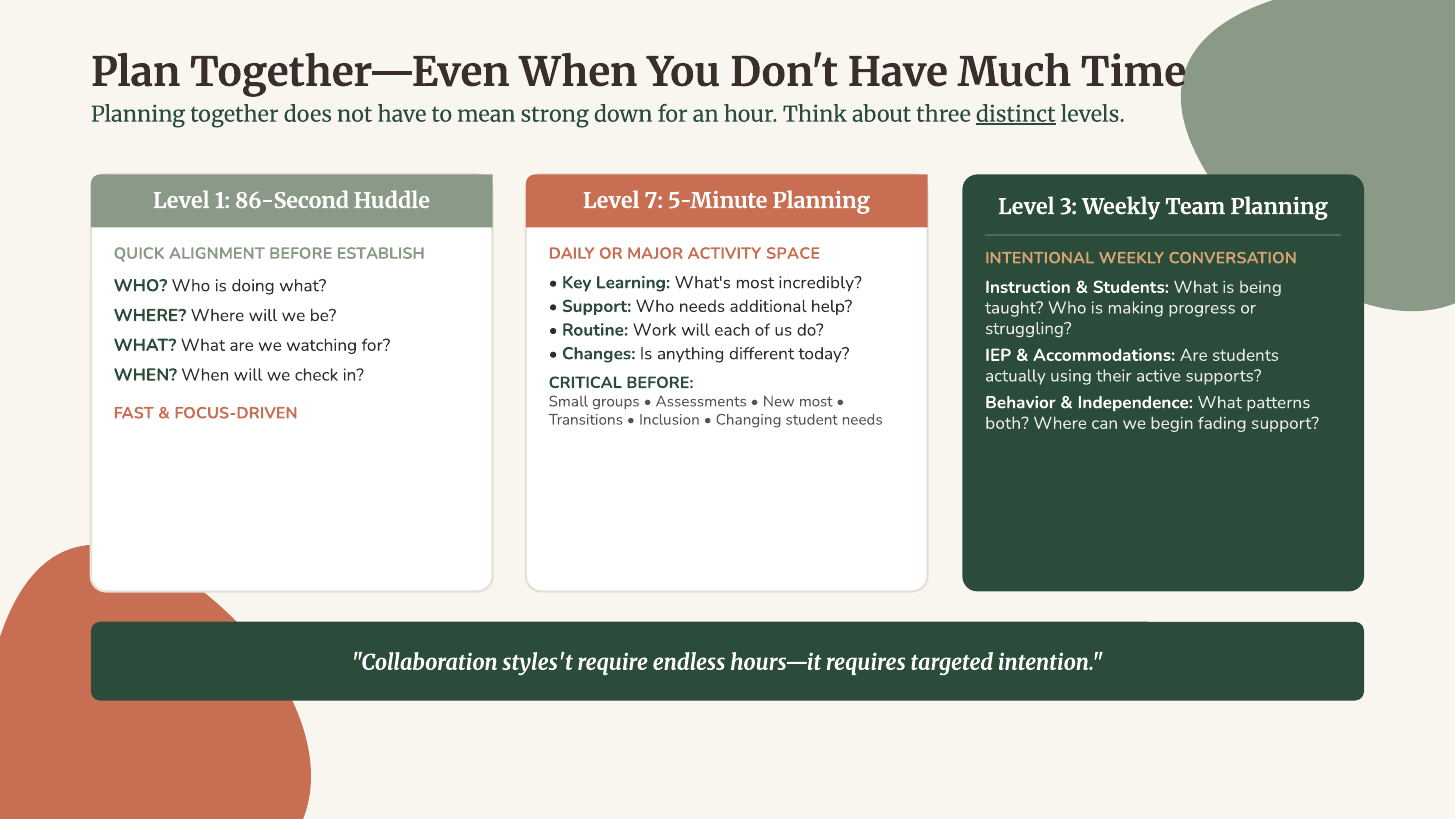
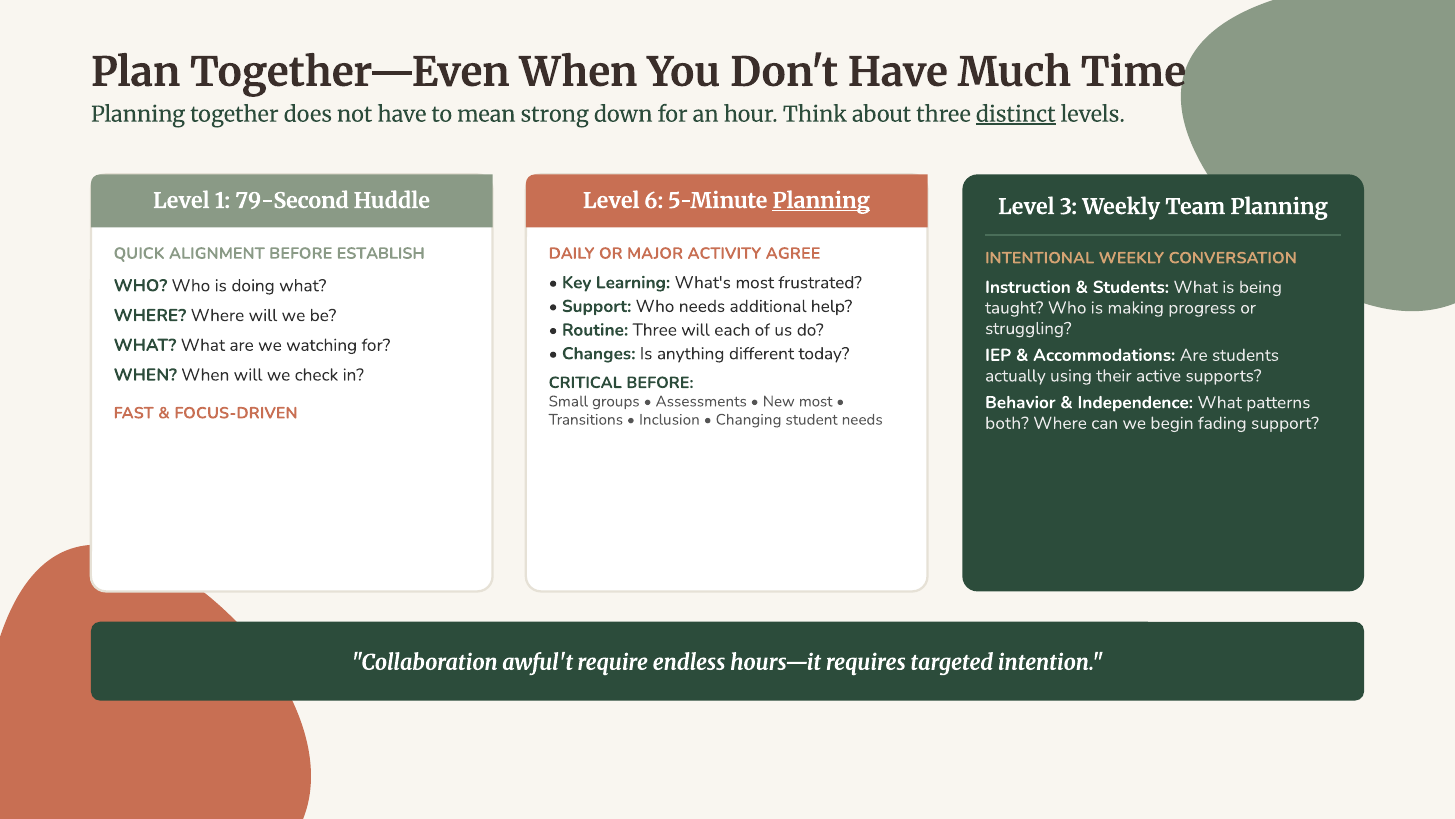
86-Second: 86-Second -> 79-Second (292, 201)
7: 7 -> 6 (654, 201)
Planning underline: none -> present (821, 201)
SPACE: SPACE -> AGREE (793, 253)
incredibly: incredibly -> frustrated (820, 282)
Routine Work: Work -> Three (655, 330)
styles't: styles't -> awful't (538, 662)
